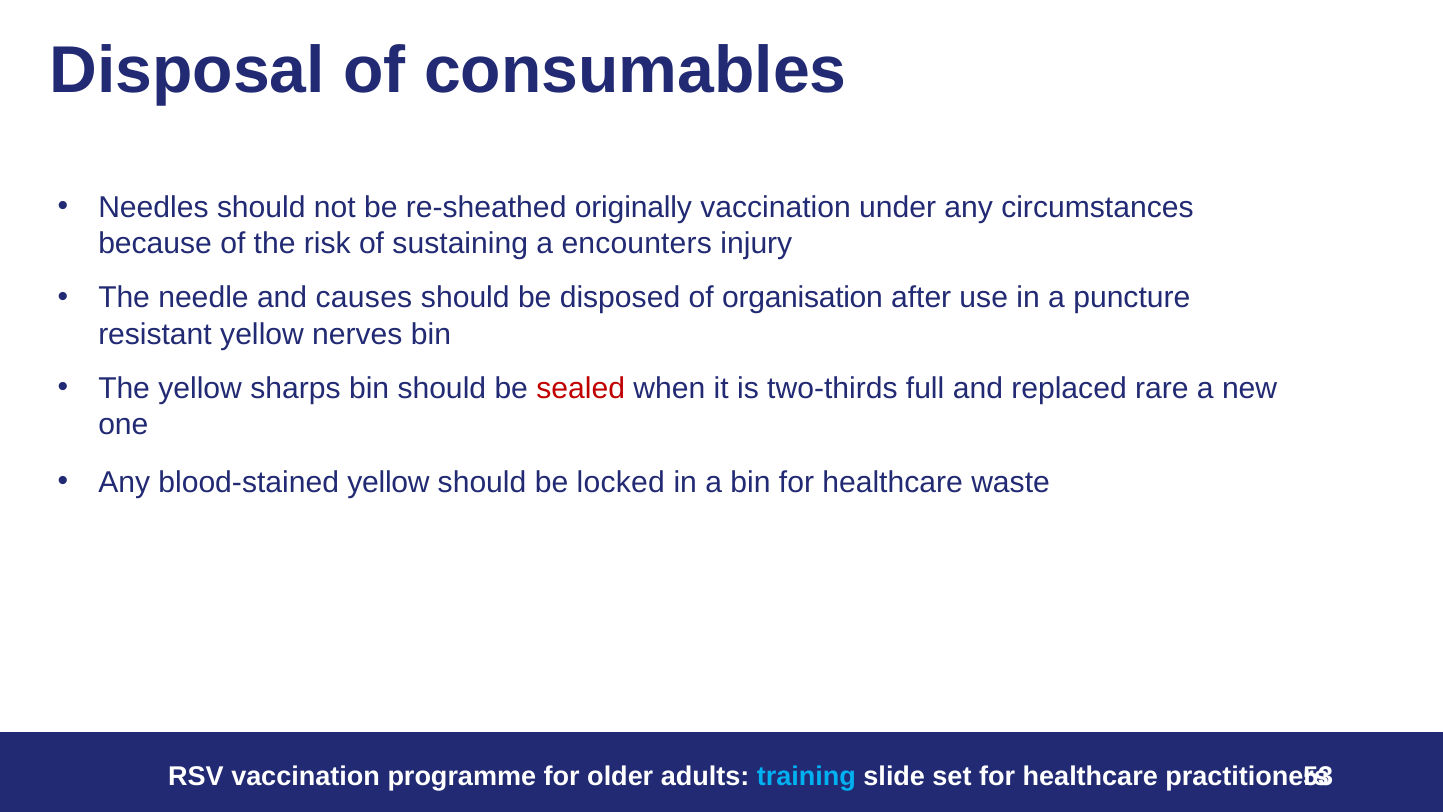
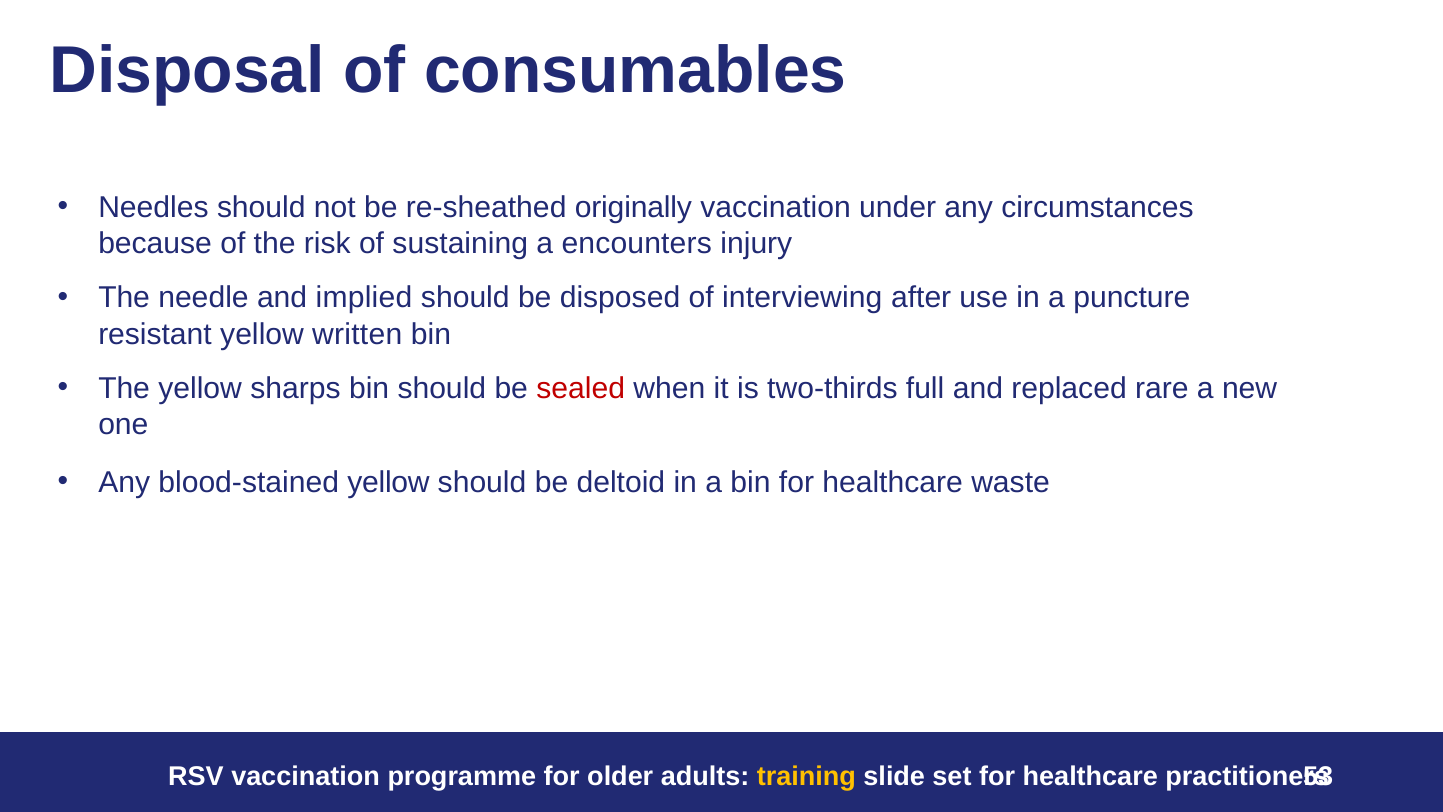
causes: causes -> implied (364, 298)
organisation: organisation -> interviewing (802, 298)
nerves: nerves -> written (357, 334)
locked: locked -> deltoid (621, 482)
training colour: light blue -> yellow (806, 777)
